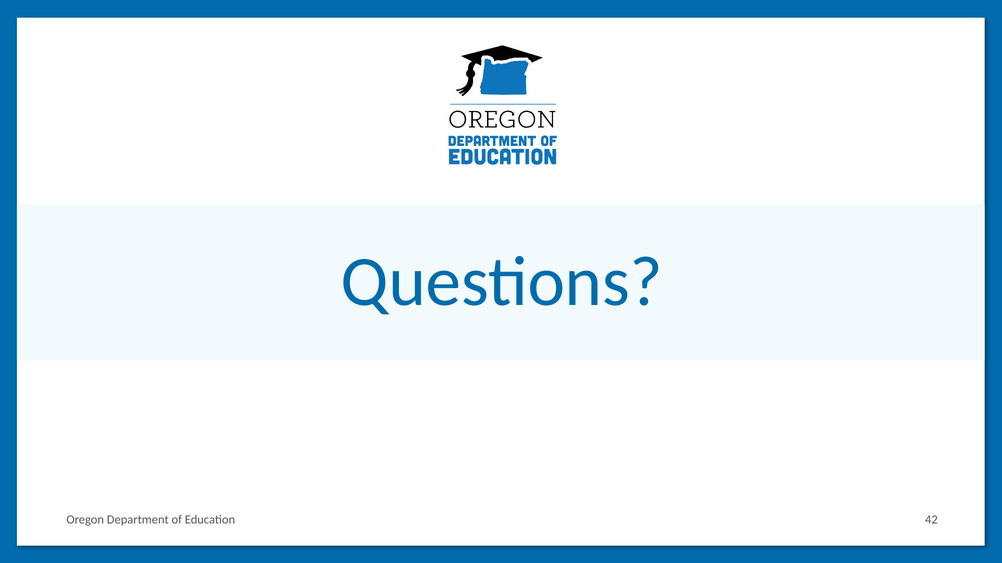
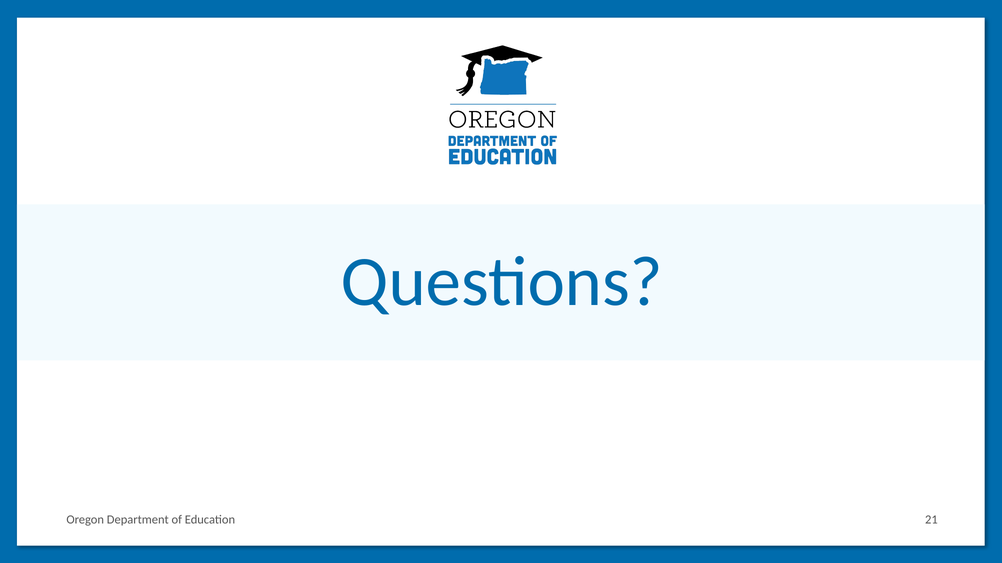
42: 42 -> 21 (931, 520)
